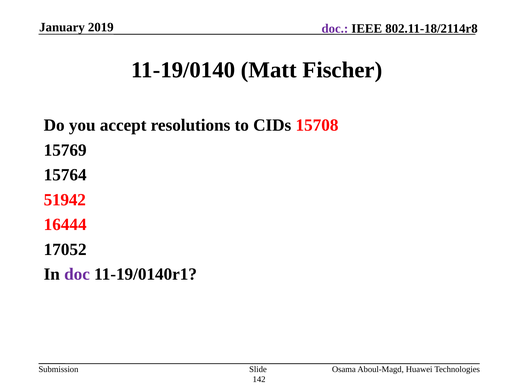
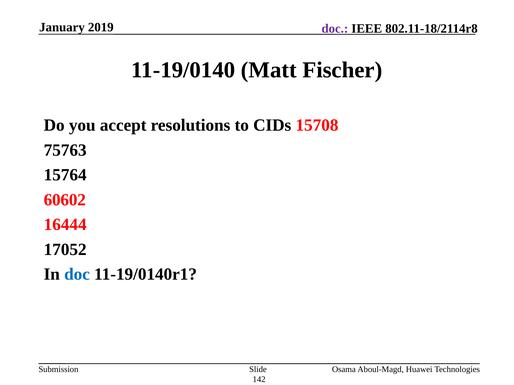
15769: 15769 -> 75763 (65, 150)
51942: 51942 -> 60602 (65, 200)
doc colour: purple -> blue (77, 275)
